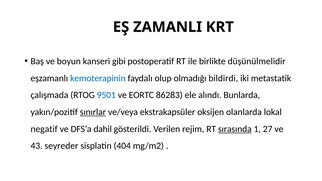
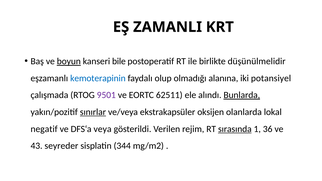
boyun underline: none -> present (69, 61)
gibi: gibi -> bile (119, 61)
bildirdi: bildirdi -> alanına (223, 78)
metastatik: metastatik -> potansiyel (271, 78)
9501 colour: blue -> purple (106, 95)
86283: 86283 -> 62511 (169, 95)
Bunlarda underline: none -> present (242, 95)
dahil: dahil -> veya (103, 129)
27: 27 -> 36 (268, 129)
404: 404 -> 344 (122, 146)
